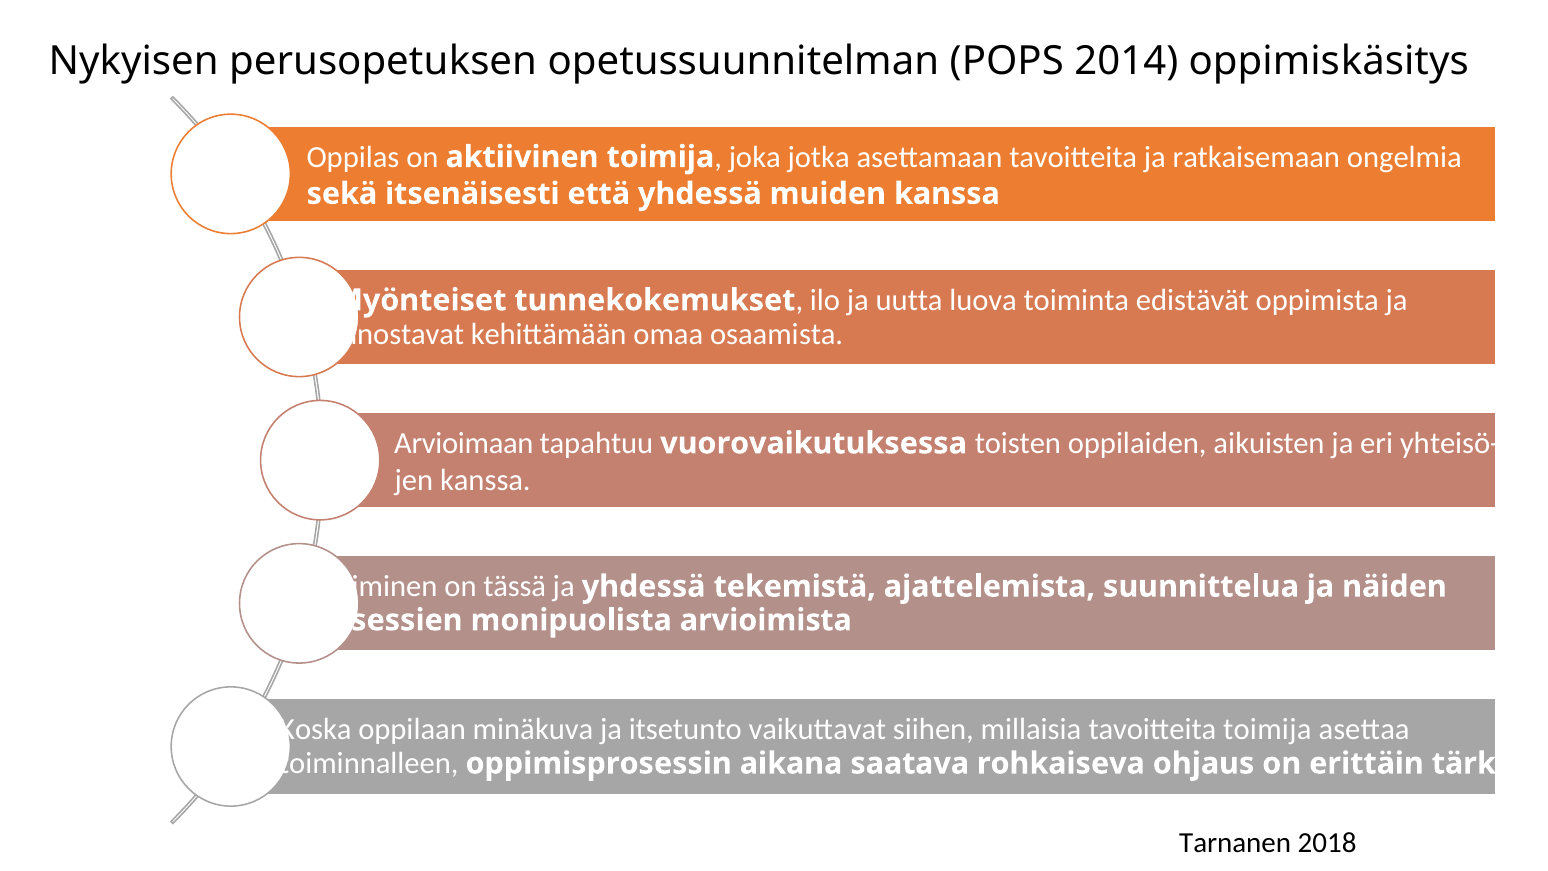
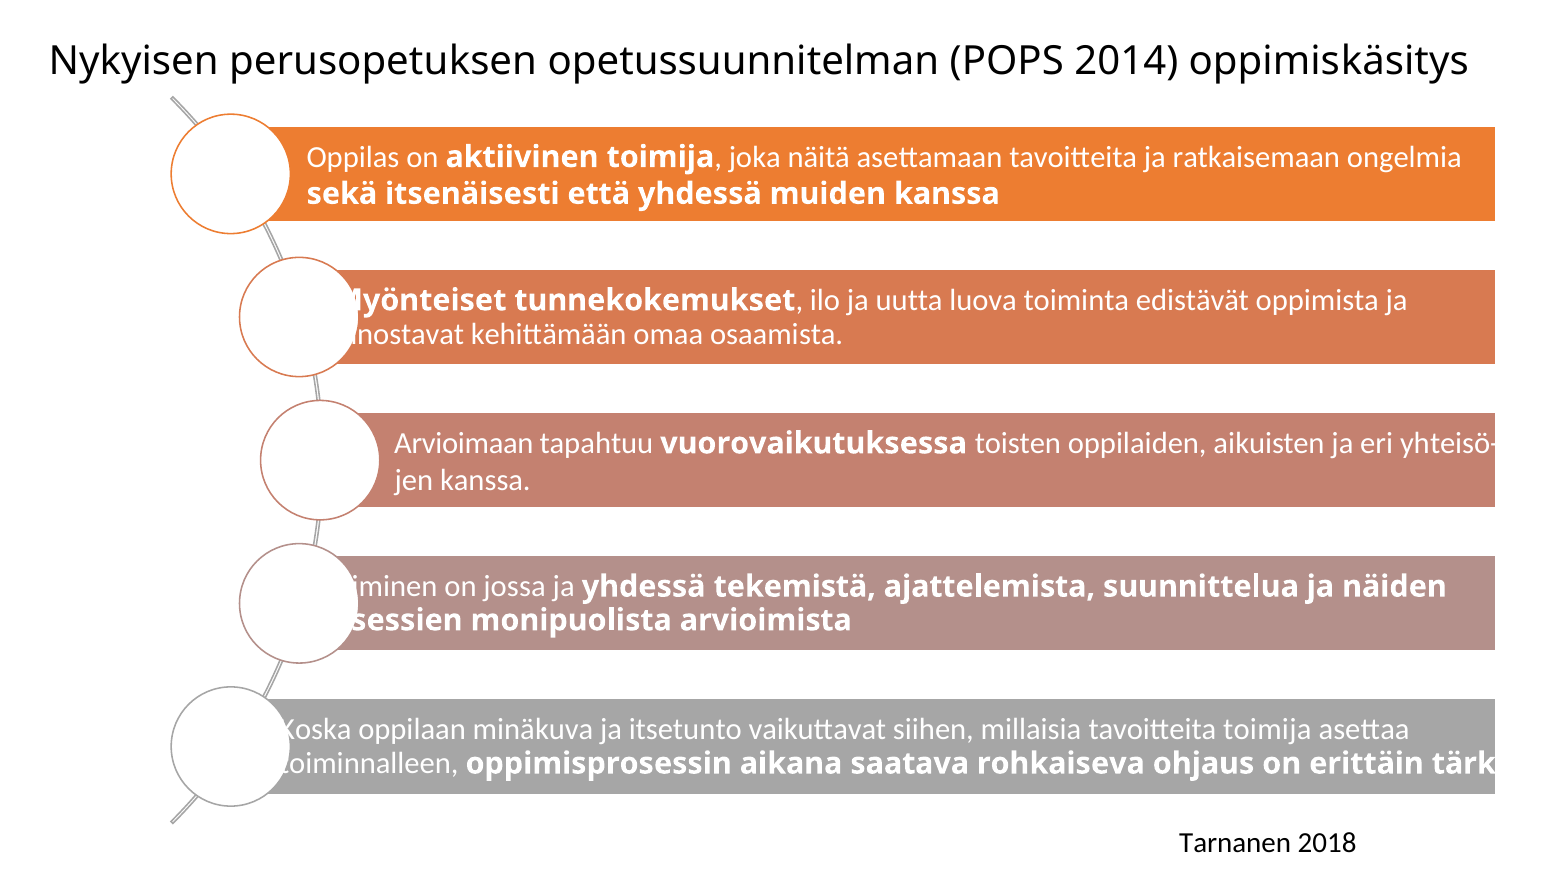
jotka: jotka -> näitä (819, 157)
tässä: tässä -> jossa (515, 586)
